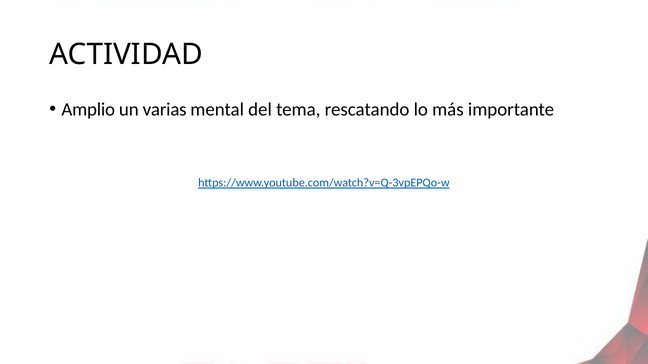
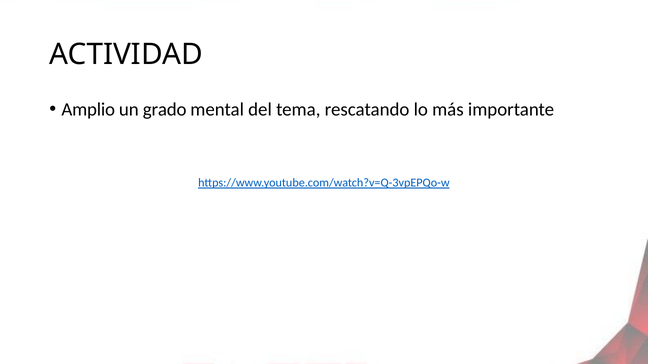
varias: varias -> grado (165, 110)
